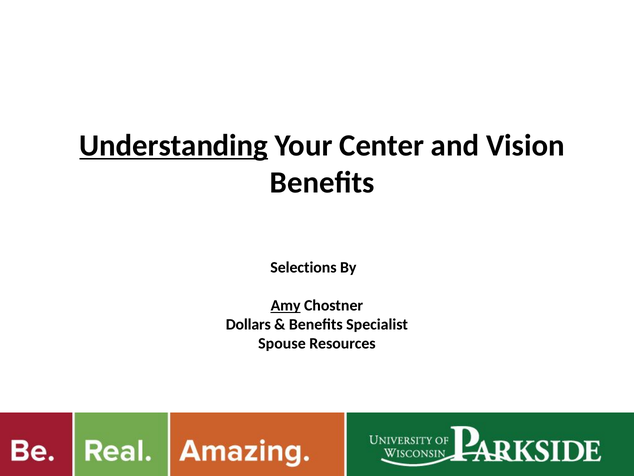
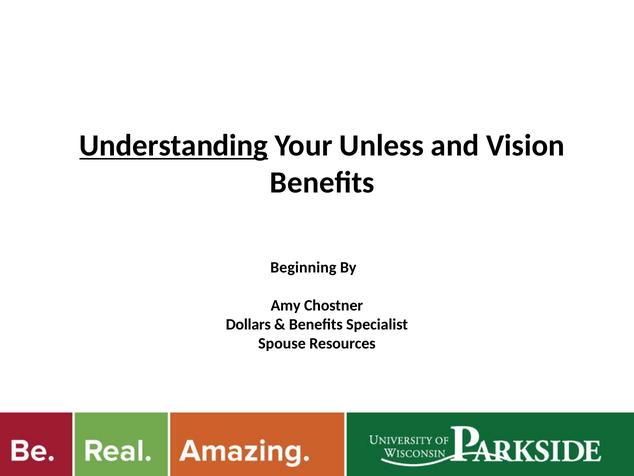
Center: Center -> Unless (382, 145)
Selections: Selections -> Beginning (303, 267)
Amy underline: present -> none (286, 305)
